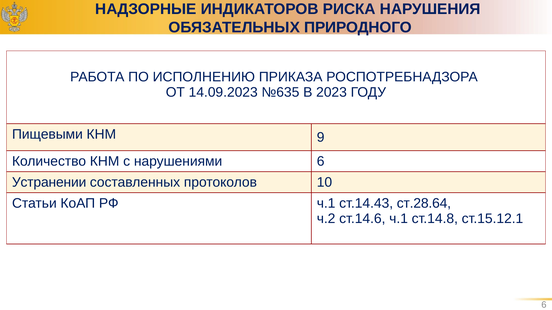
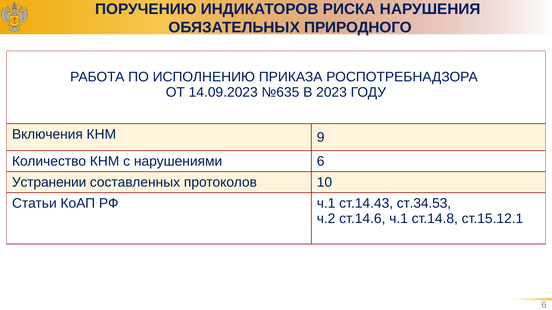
НАДЗОРНЫЕ: НАДЗОРНЫЕ -> ПОРУЧЕНИЮ (146, 9)
Пищевыми: Пищевыми -> Включения (47, 135)
ст.28.64: ст.28.64 -> ст.34.53 (424, 204)
